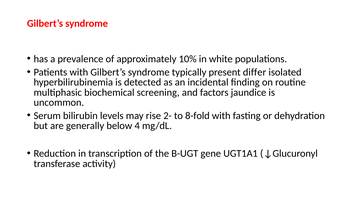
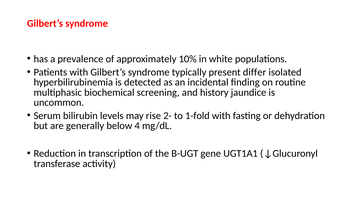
factors: factors -> history (214, 92)
8-fold: 8-fold -> 1-fold (197, 116)
